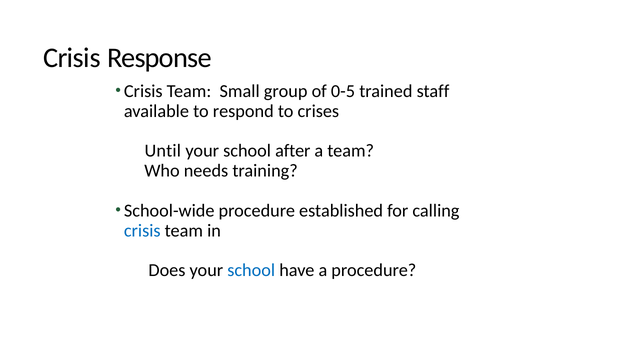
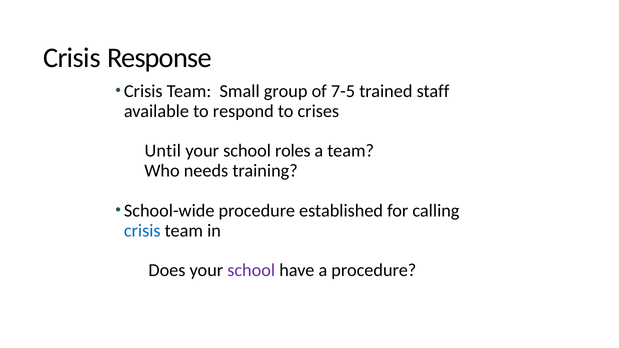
0-5: 0-5 -> 7-5 (343, 91)
after: after -> roles (293, 151)
school colour: blue -> purple (251, 270)
